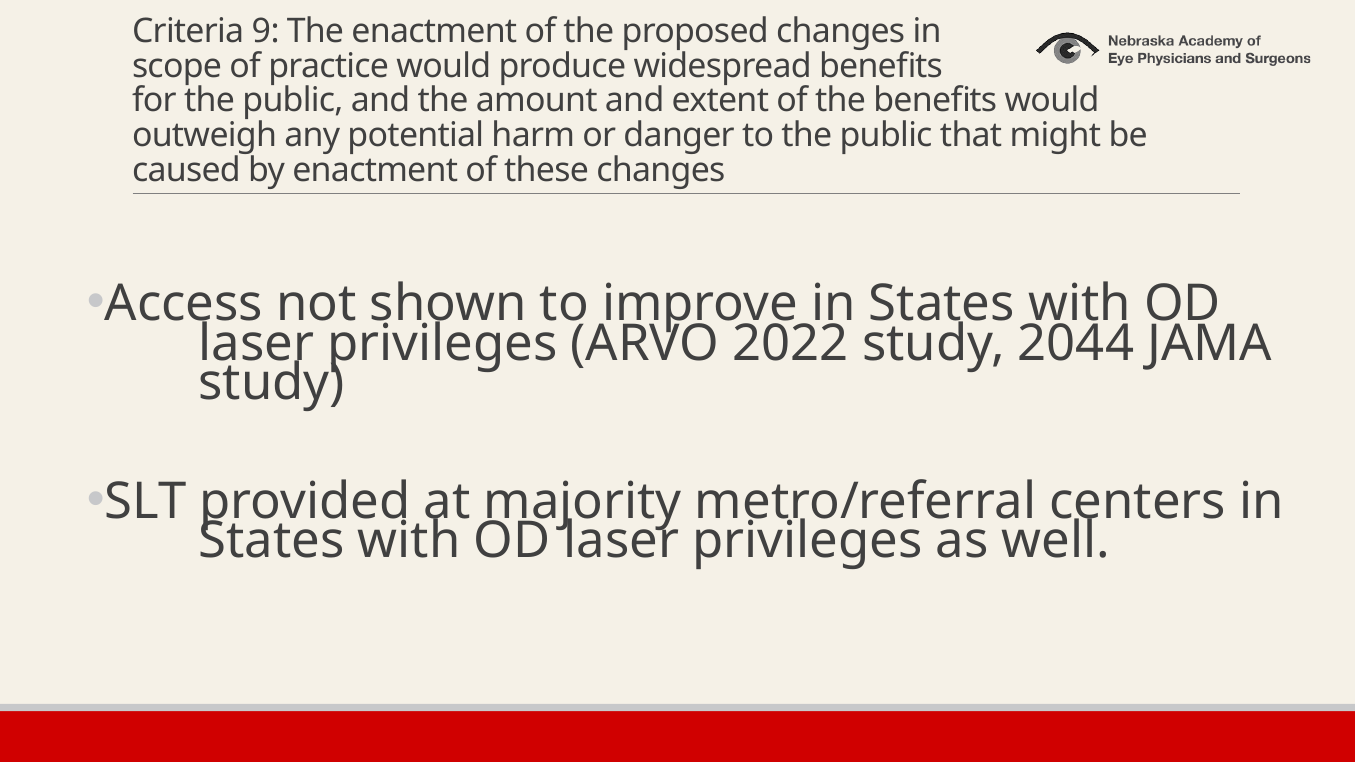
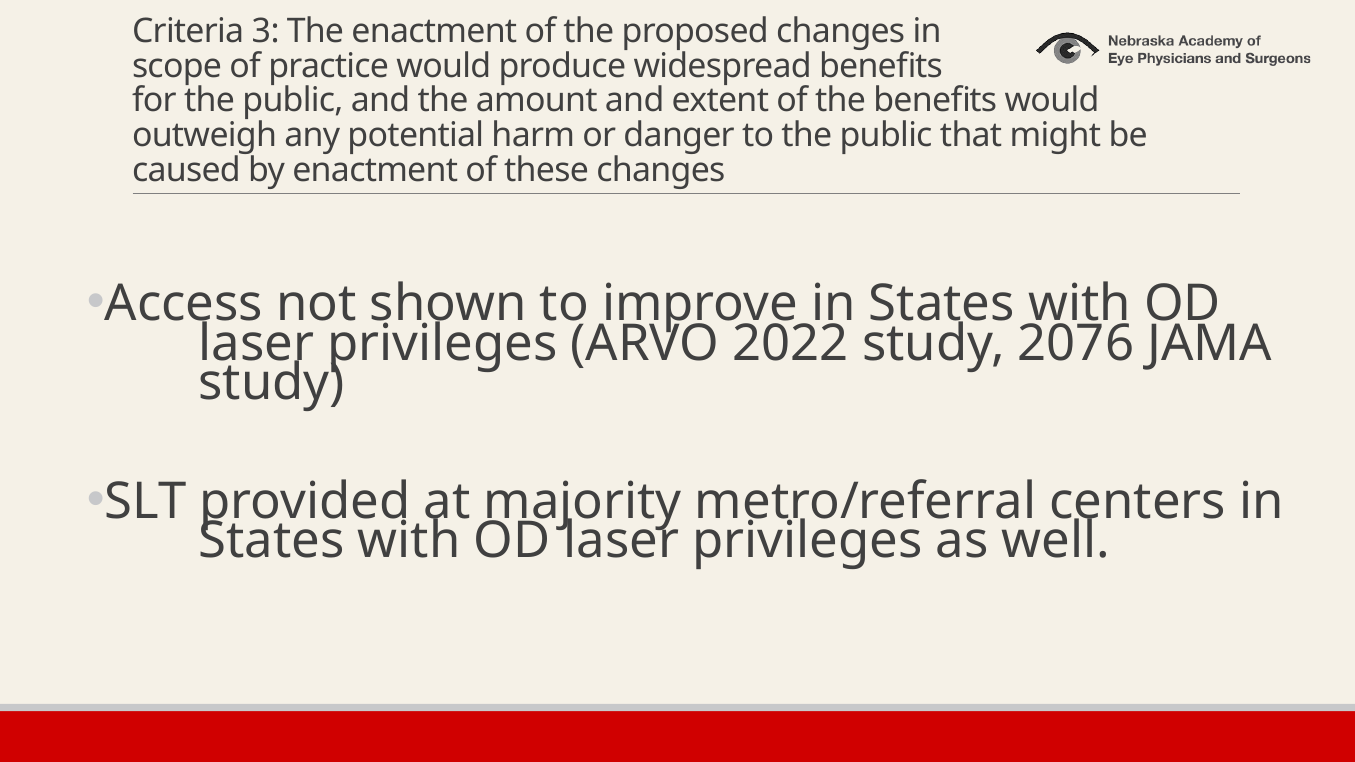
9: 9 -> 3 (266, 32)
2044: 2044 -> 2076 (1076, 343)
